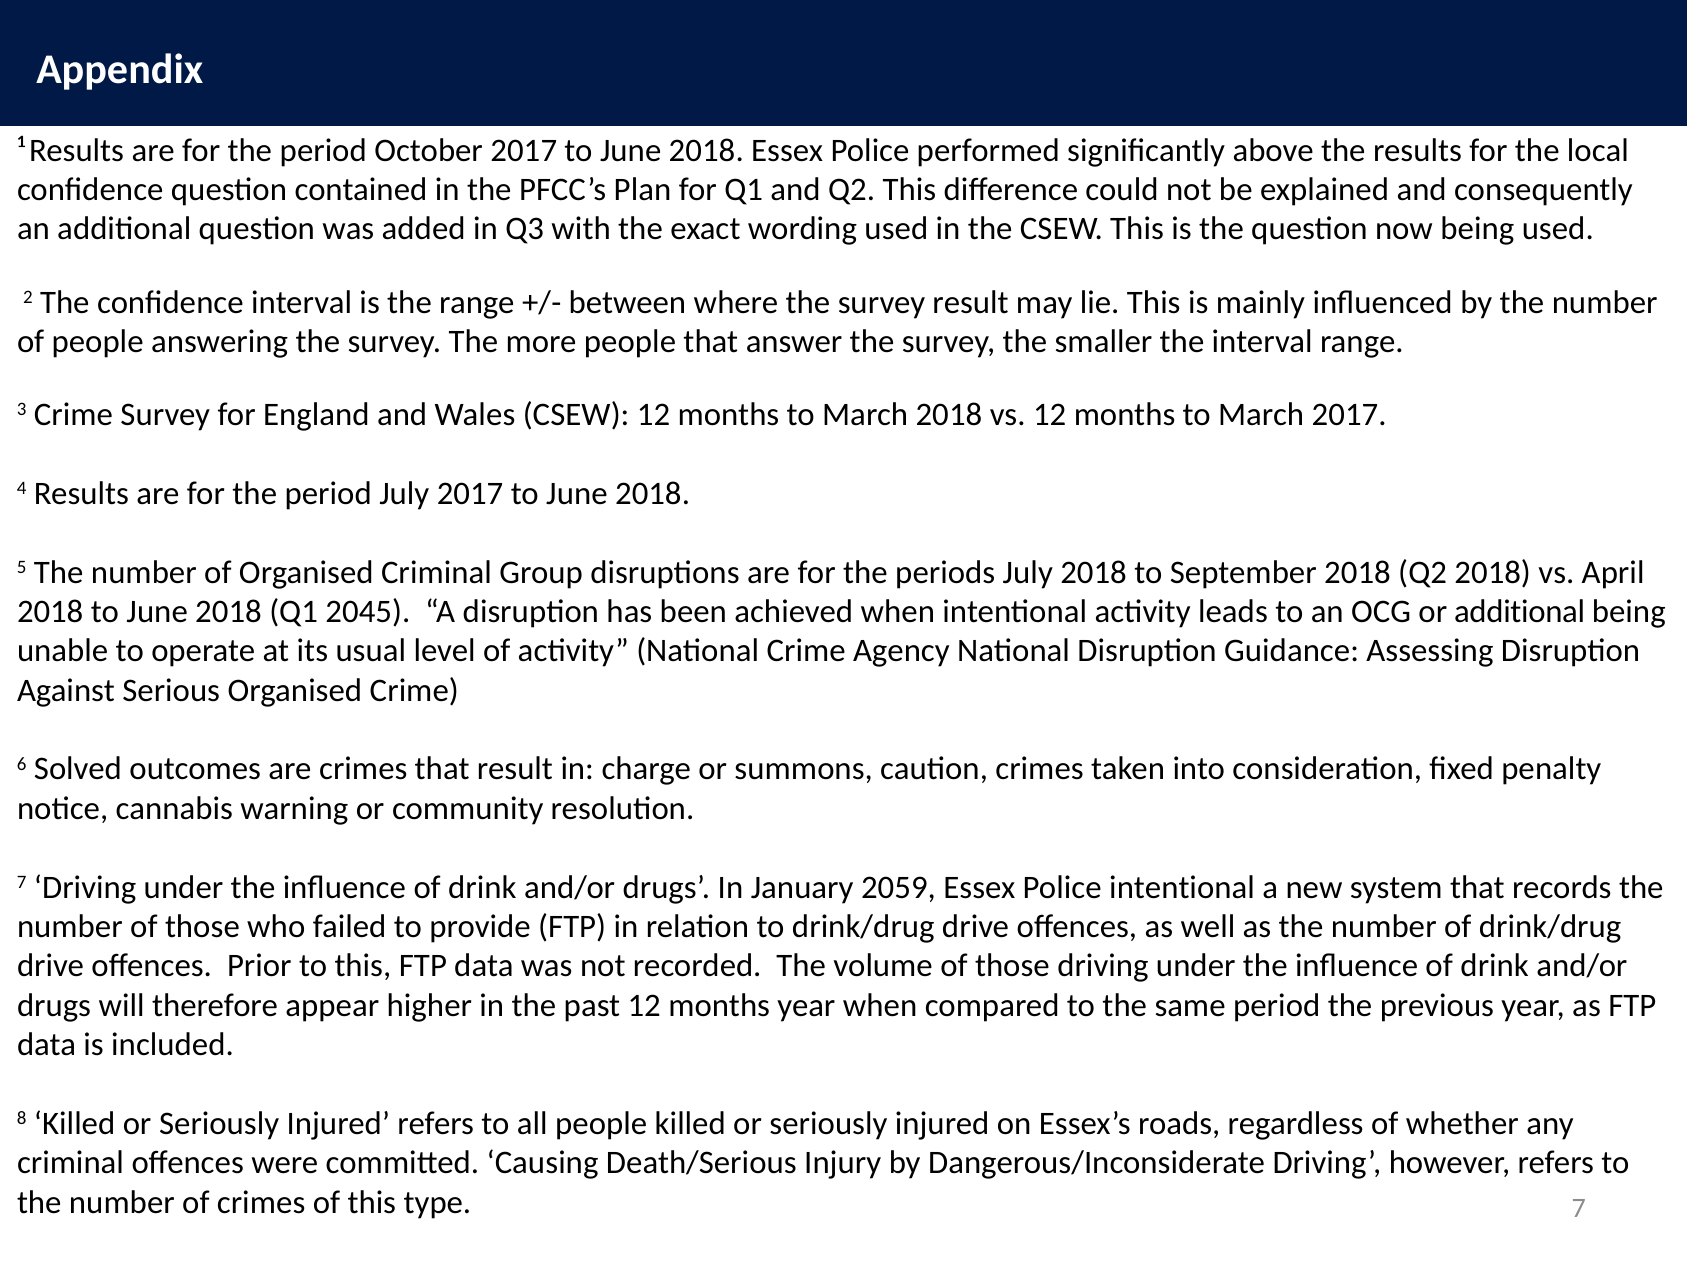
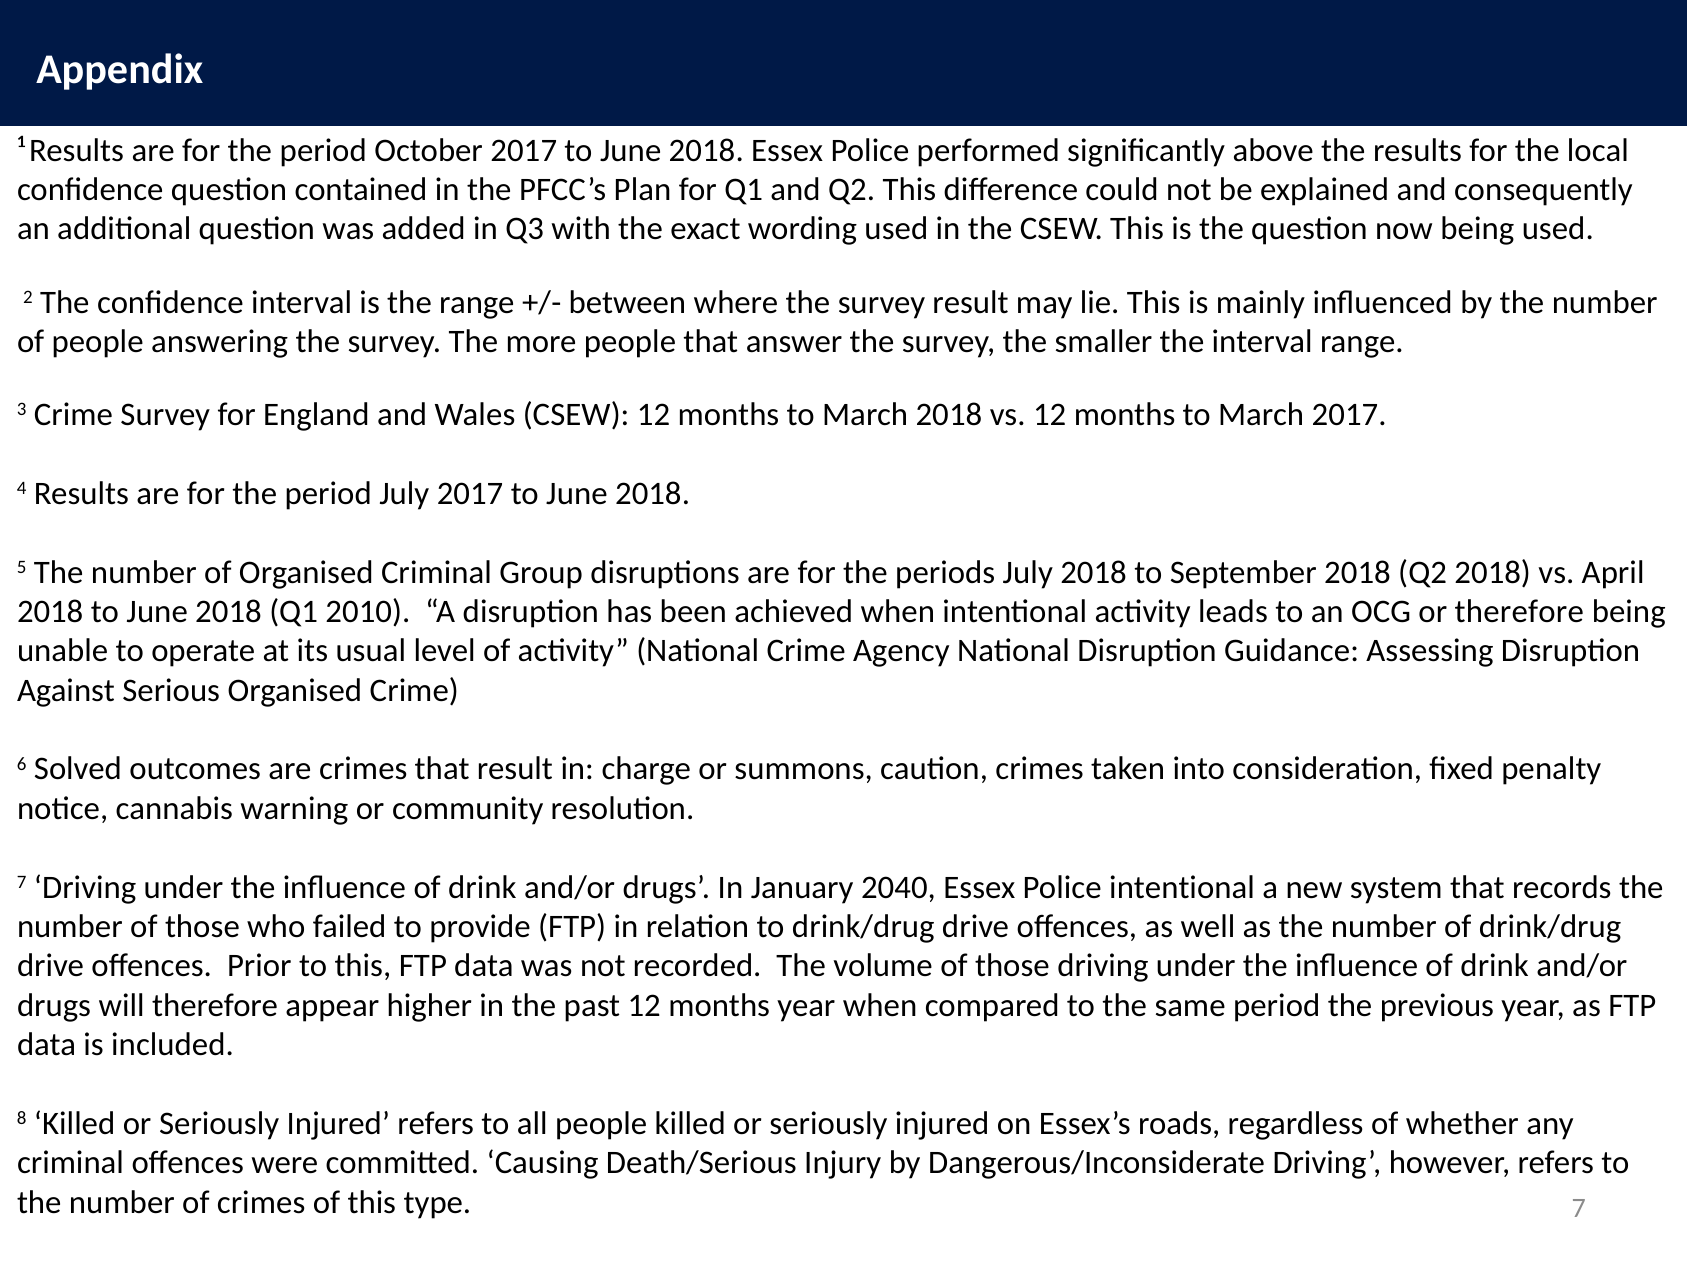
2045: 2045 -> 2010 (368, 612)
or additional: additional -> therefore (1519, 612)
2059: 2059 -> 2040 (898, 887)
